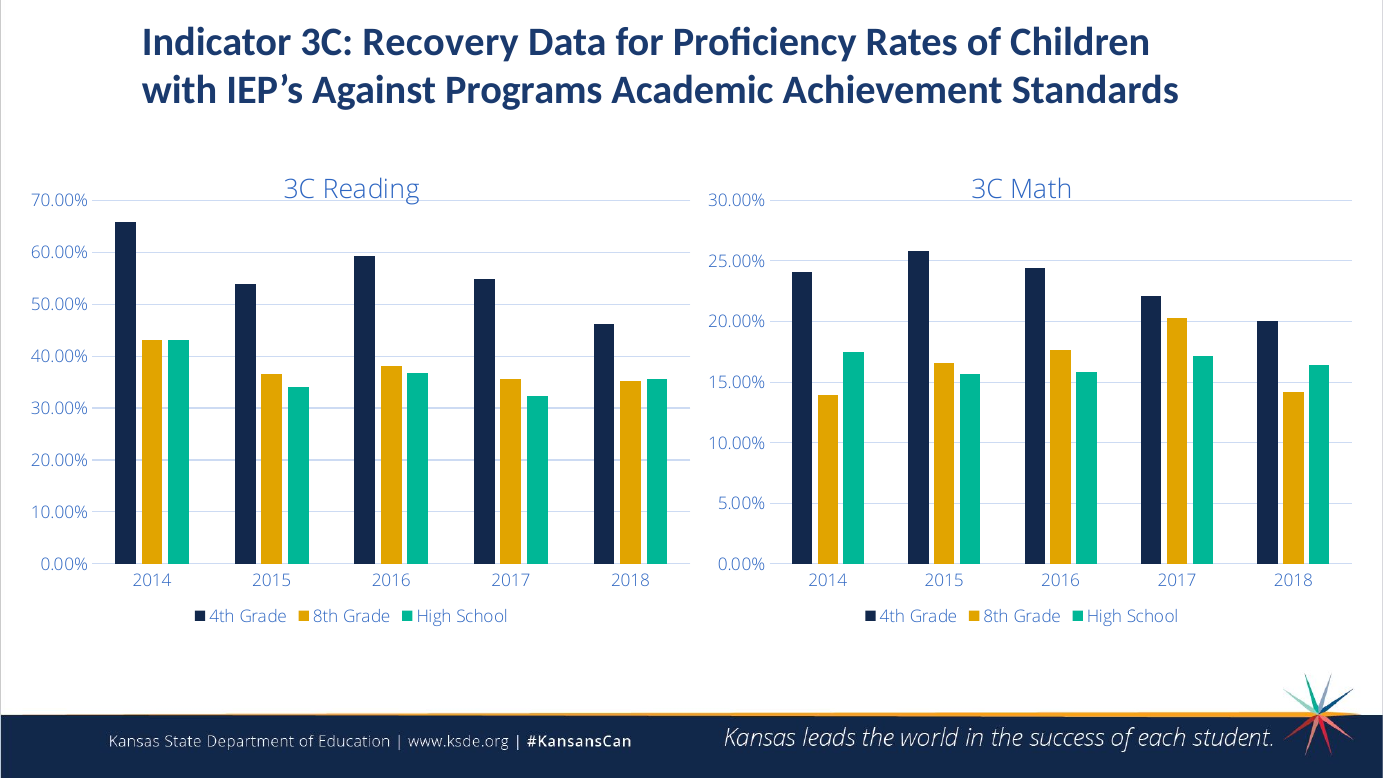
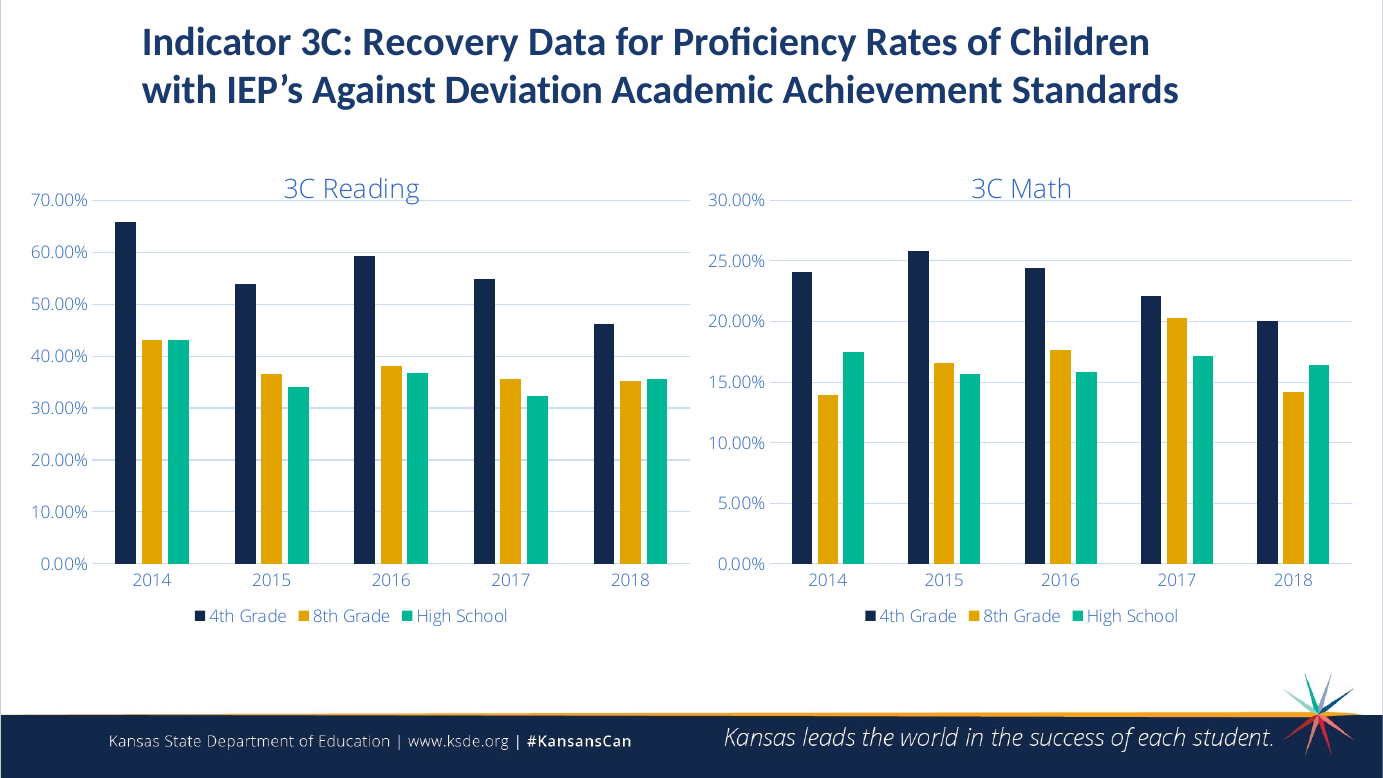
Programs: Programs -> Deviation (524, 91)
